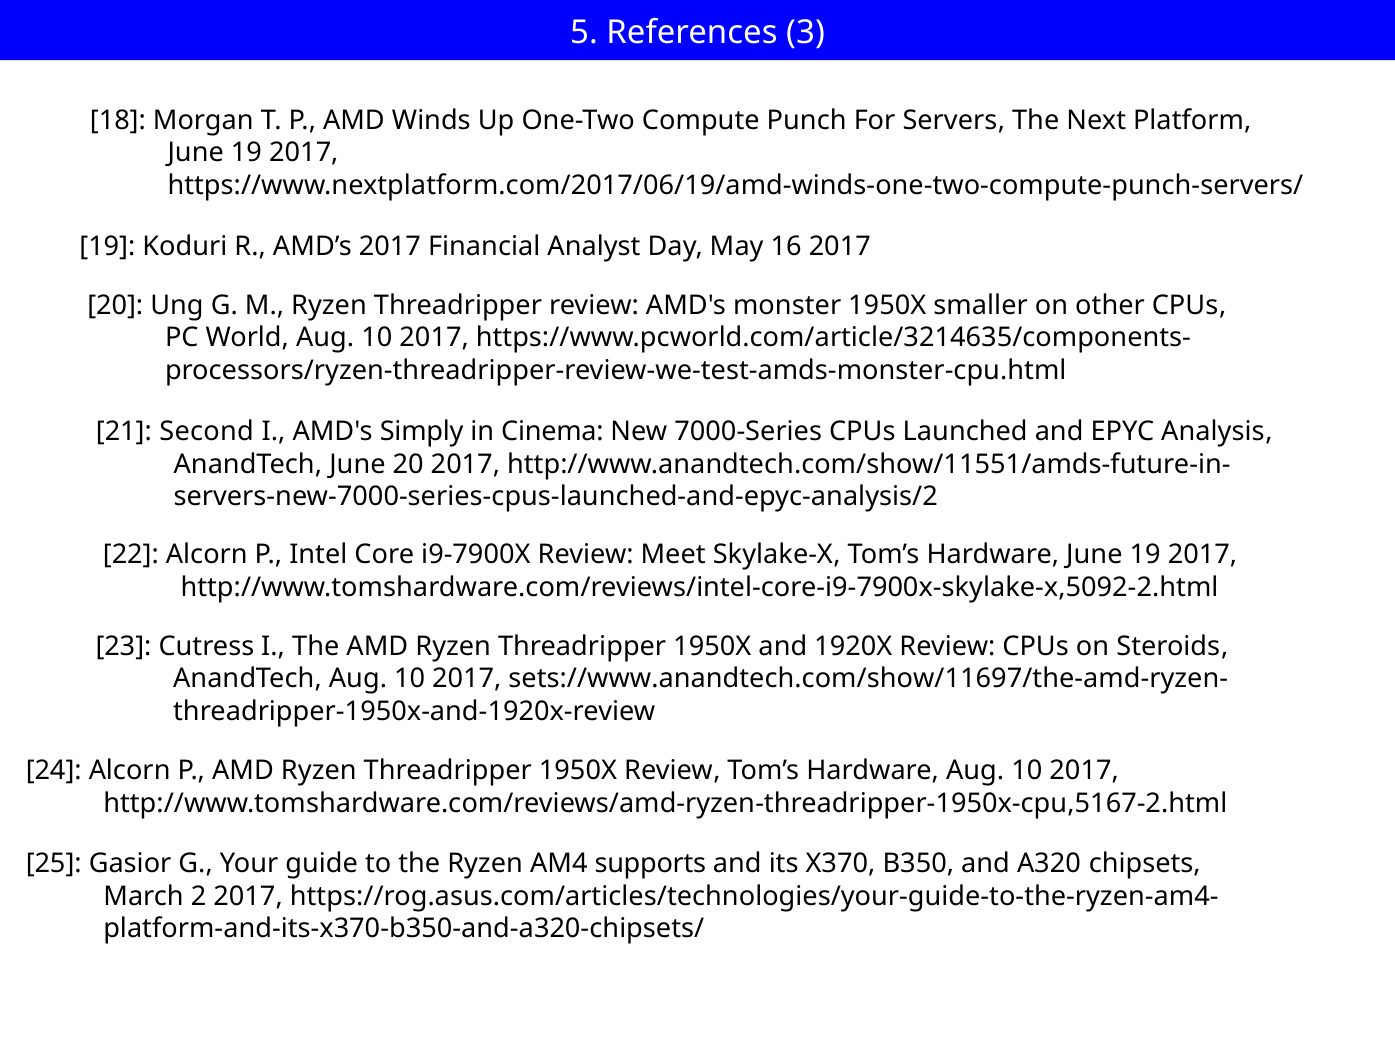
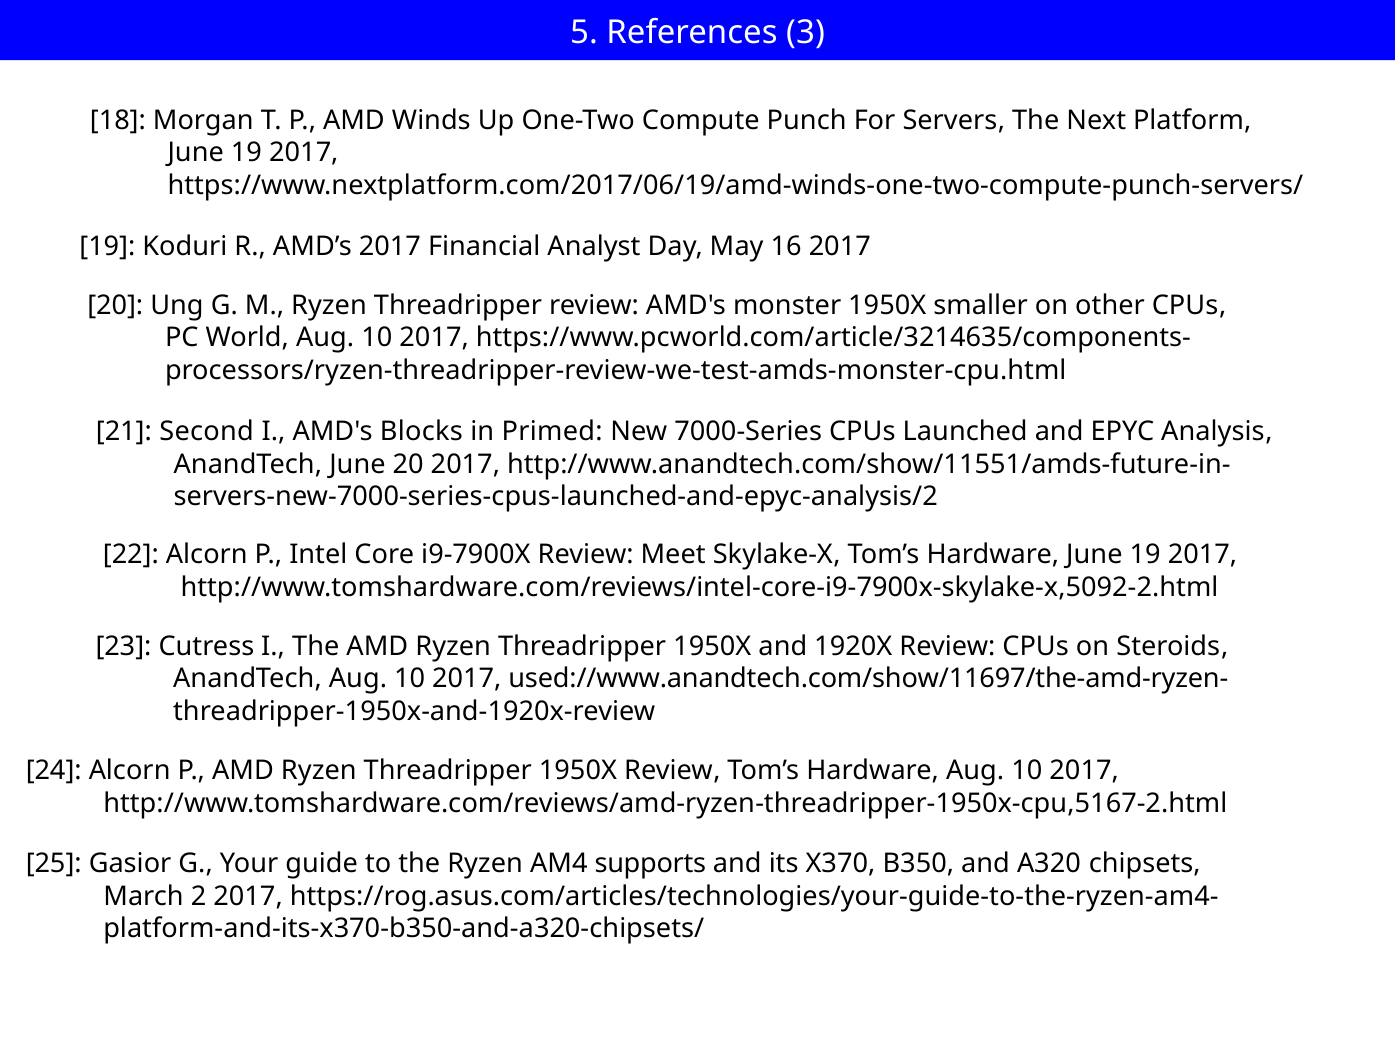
Simply: Simply -> Blocks (421, 432)
Cinema: Cinema -> Primed (552, 432)
sets://www.anandtech.com/show/11697/the-amd-ryzen-: sets://www.anandtech.com/show/11697/the-amd-ryzen- -> used://www.anandtech.com/show/11697/the-amd-ryzen- (868, 679)
